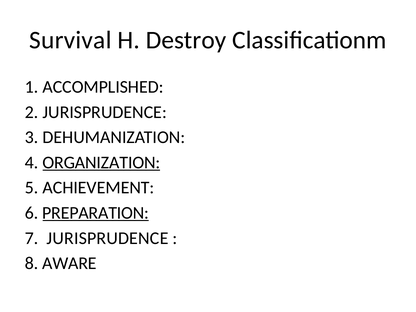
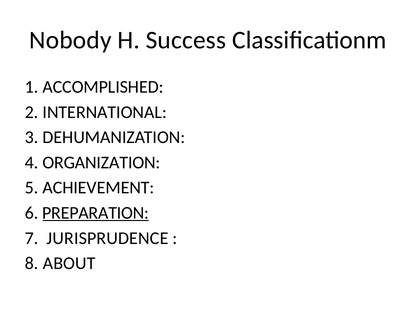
Survival: Survival -> Nobody (70, 40)
Destroy: Destroy -> Success (186, 40)
2 JURISPRUDENCE: JURISPRUDENCE -> INTERNATIONAL (105, 112)
ORGANIZATION underline: present -> none (101, 163)
AWARE: AWARE -> ABOUT (69, 263)
